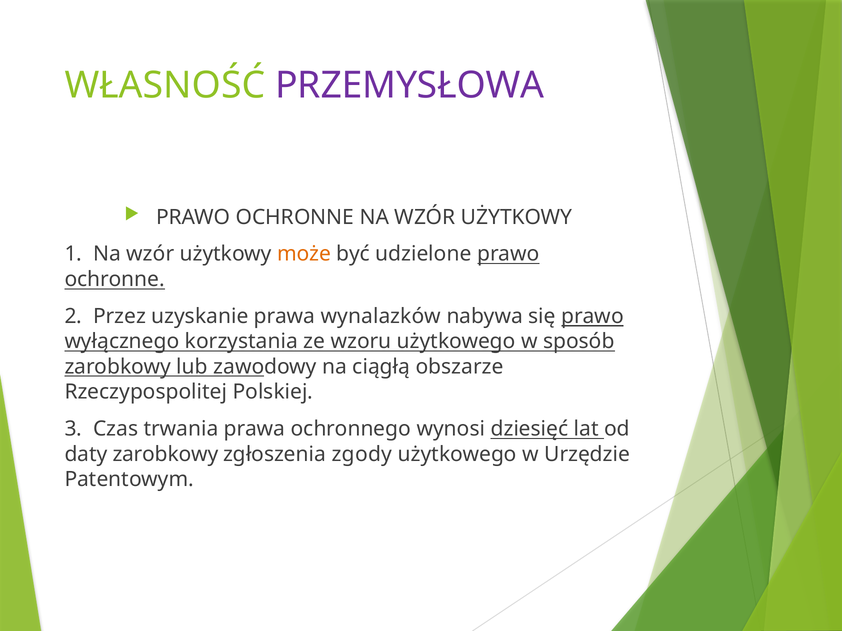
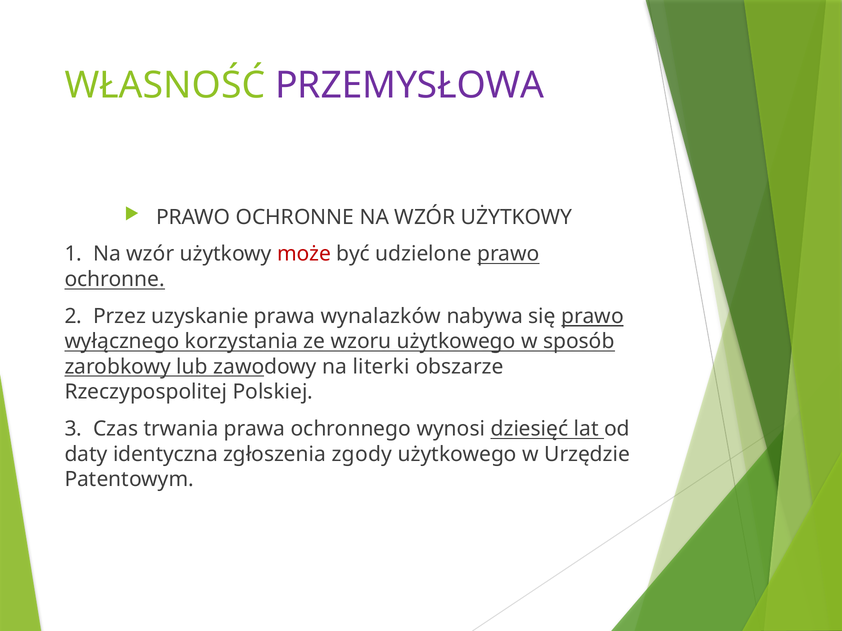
może colour: orange -> red (304, 254)
ciągłą: ciągłą -> literki (381, 367)
daty zarobkowy: zarobkowy -> identyczna (165, 454)
